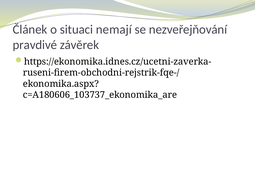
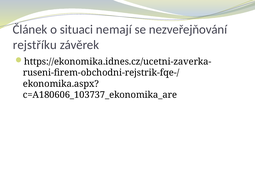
pravdivé: pravdivé -> rejstříku (35, 45)
